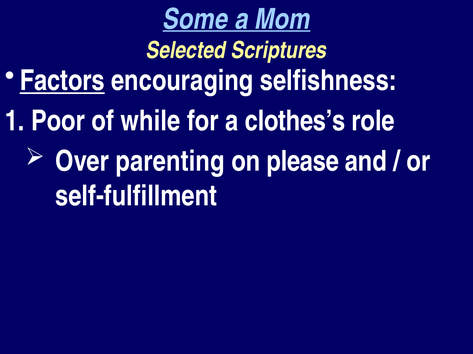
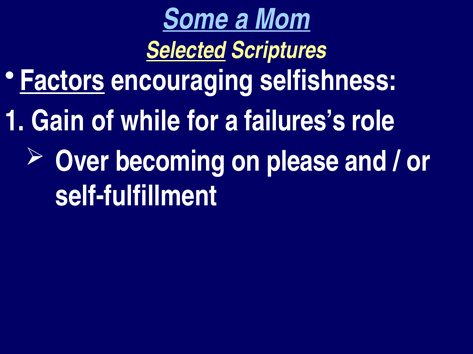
Selected underline: none -> present (186, 51)
Poor: Poor -> Gain (58, 121)
clothes’s: clothes’s -> failures’s (295, 121)
parenting: parenting -> becoming (170, 162)
